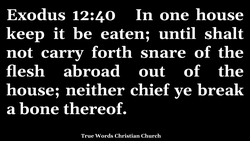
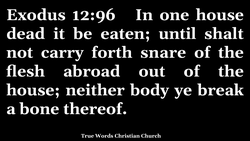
12:40: 12:40 -> 12:96 (94, 15)
keep: keep -> dead (26, 34)
chief: chief -> body (150, 90)
